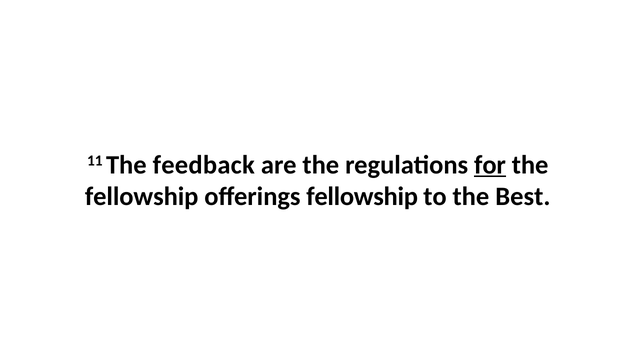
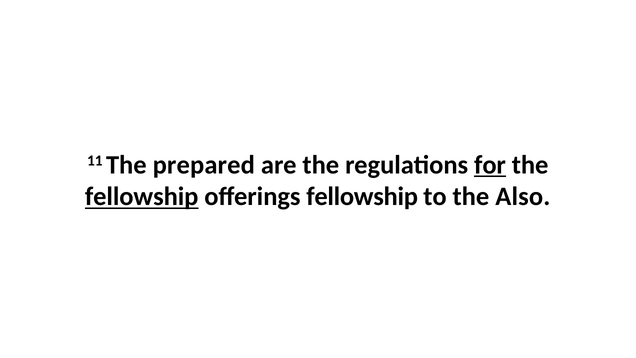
feedback: feedback -> prepared (204, 165)
fellowship underline: none -> present (142, 197)
Best: Best -> Also (523, 197)
